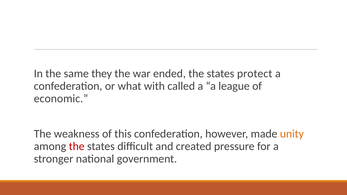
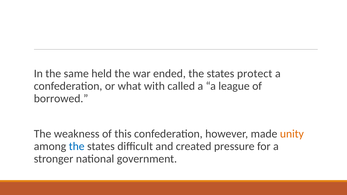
they: they -> held (102, 74)
economic: economic -> borrowed (61, 99)
the colour: red -> blue (77, 146)
